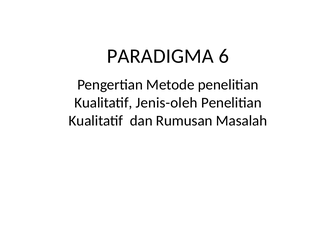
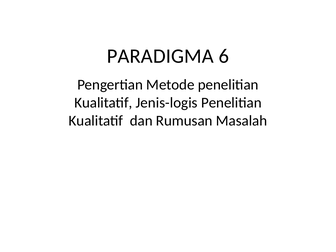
Jenis-oleh: Jenis-oleh -> Jenis-logis (167, 103)
